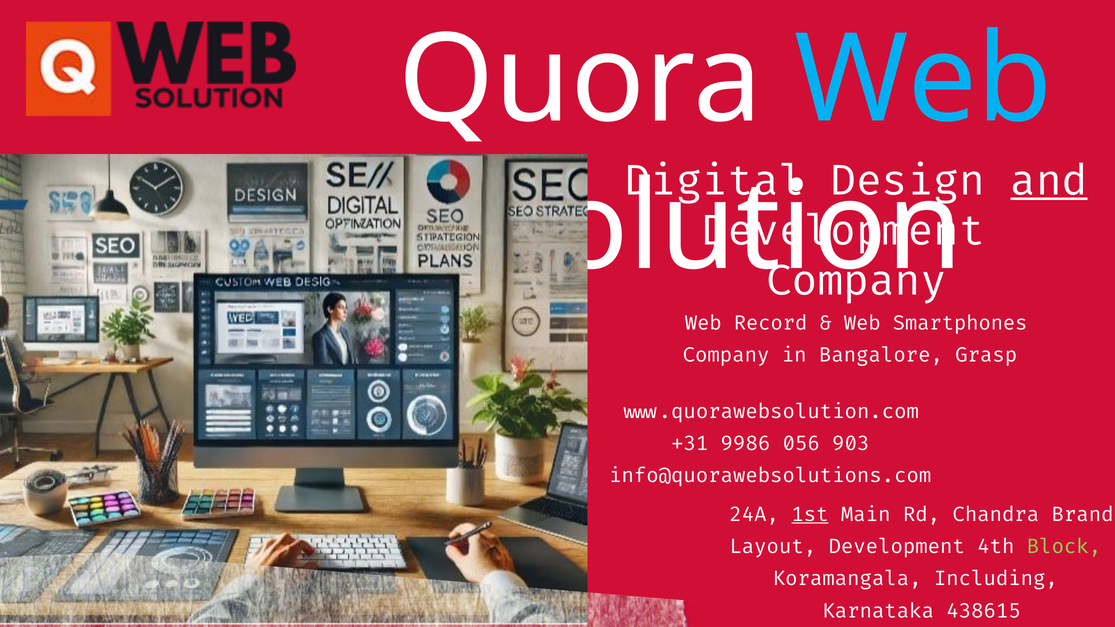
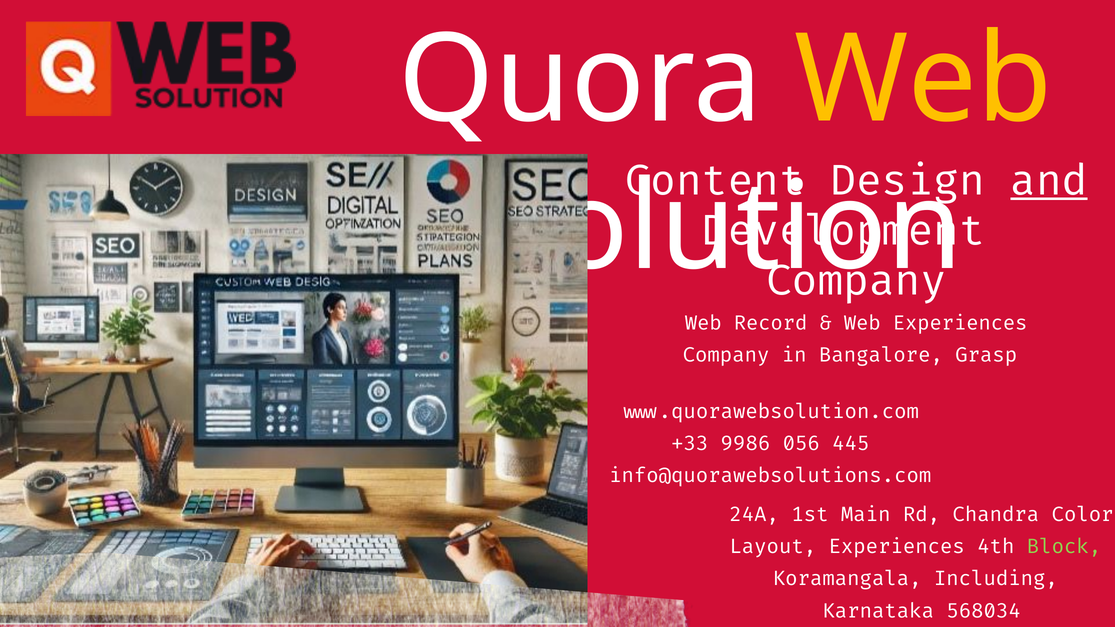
Web colour: light blue -> yellow (923, 80)
Digital: Digital -> Content (715, 181)
Web Smartphones: Smartphones -> Experiences (960, 323)
+31: +31 -> +33 (690, 444)
903: 903 -> 445 (851, 444)
1st underline: present -> none (810, 515)
Brand: Brand -> Color (1083, 515)
Layout Development: Development -> Experiences (897, 547)
438615: 438615 -> 568034 (984, 611)
